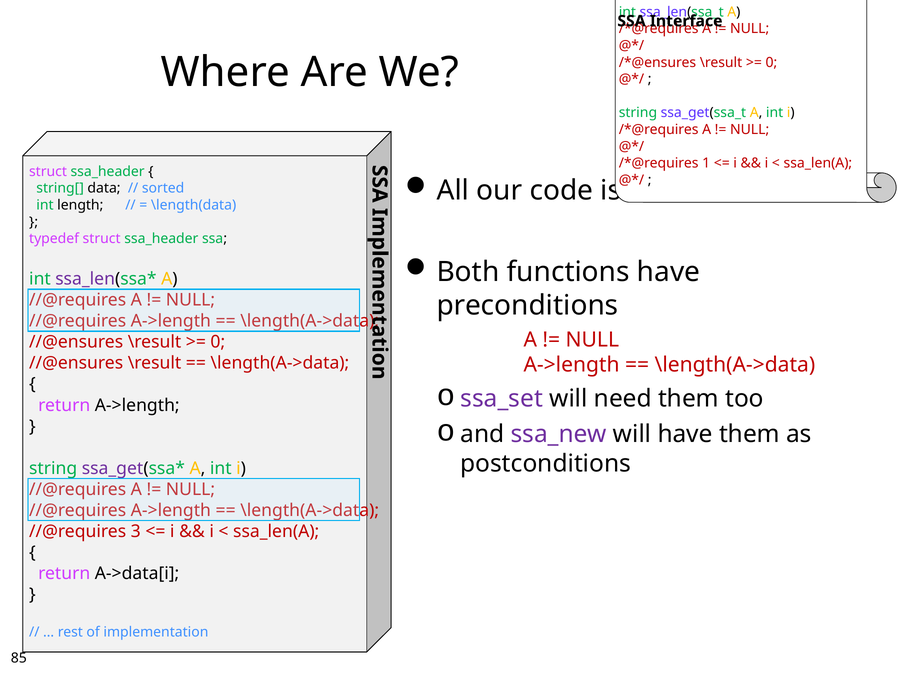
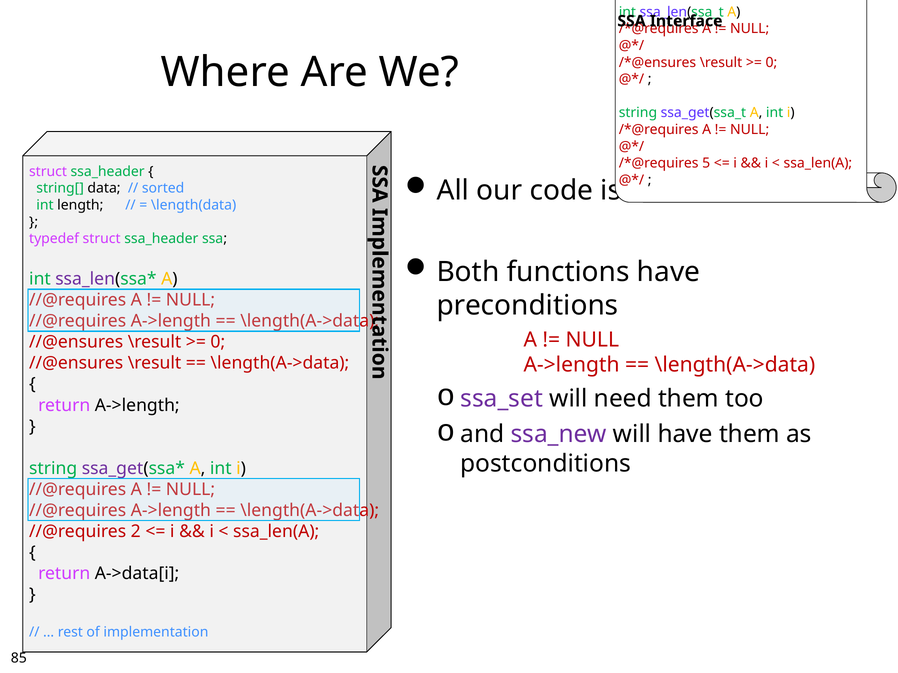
1: 1 -> 5 (706, 163)
3: 3 -> 2 (136, 532)
